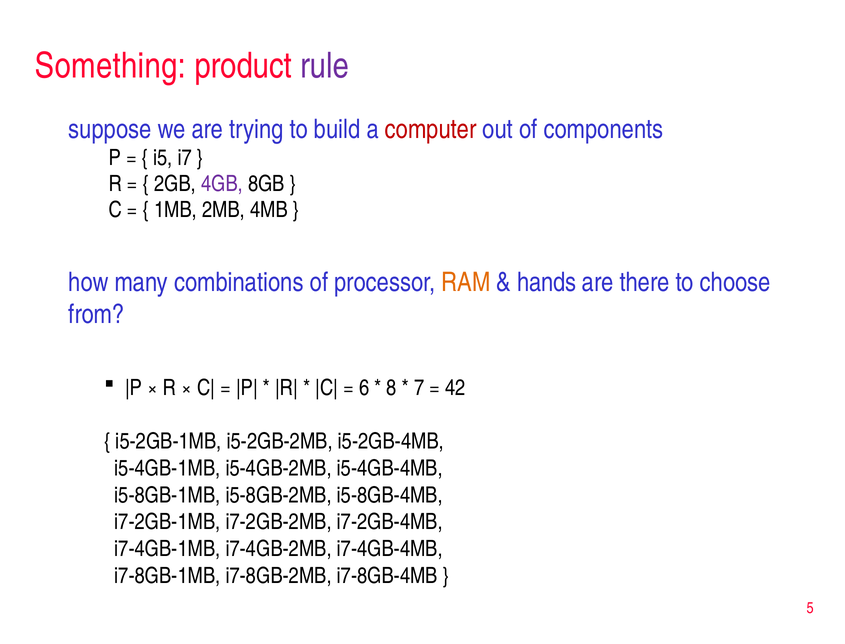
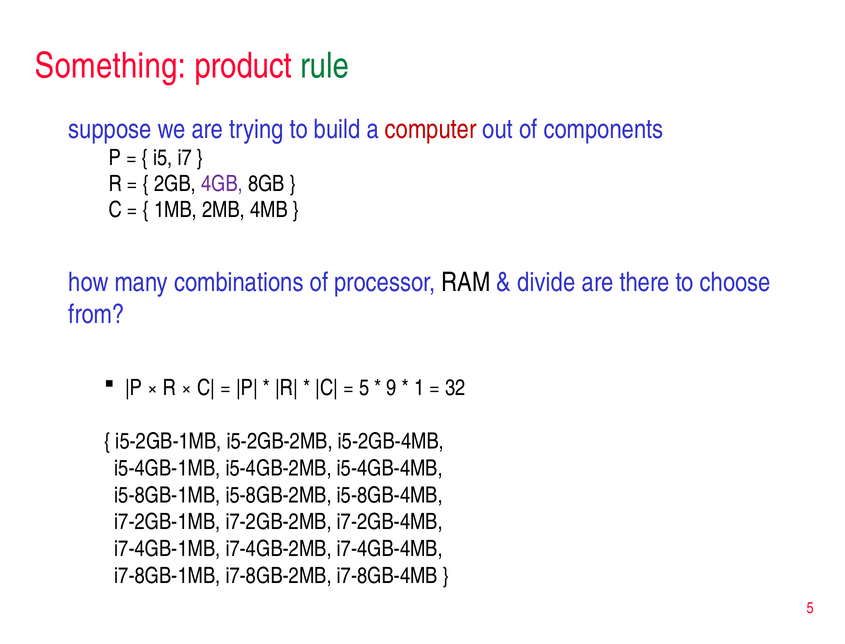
rule colour: purple -> green (325, 66)
RAM colour: orange -> black (466, 282)
hands: hands -> divide (546, 282)
6: 6 -> 5 (364, 388)
8: 8 -> 9 (392, 388)
7: 7 -> 1 (419, 388)
42: 42 -> 32 (455, 388)
